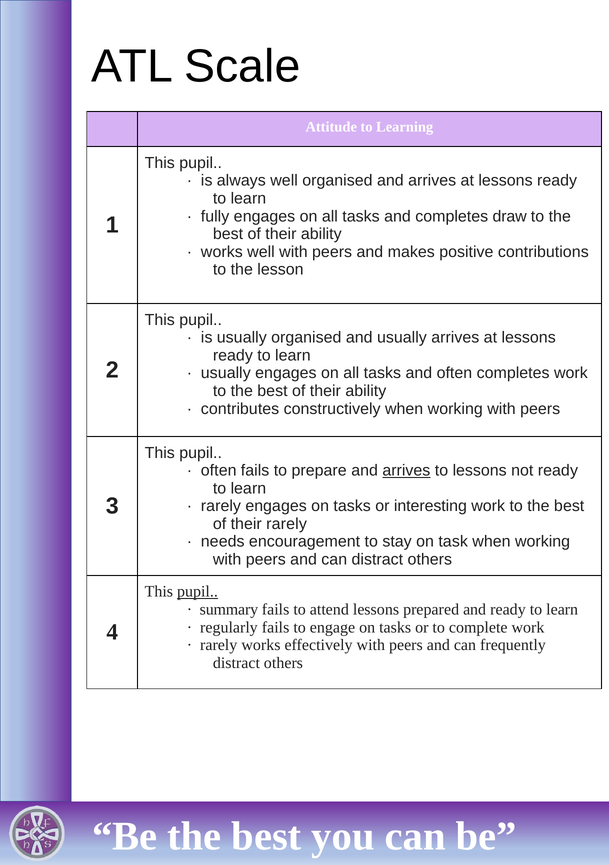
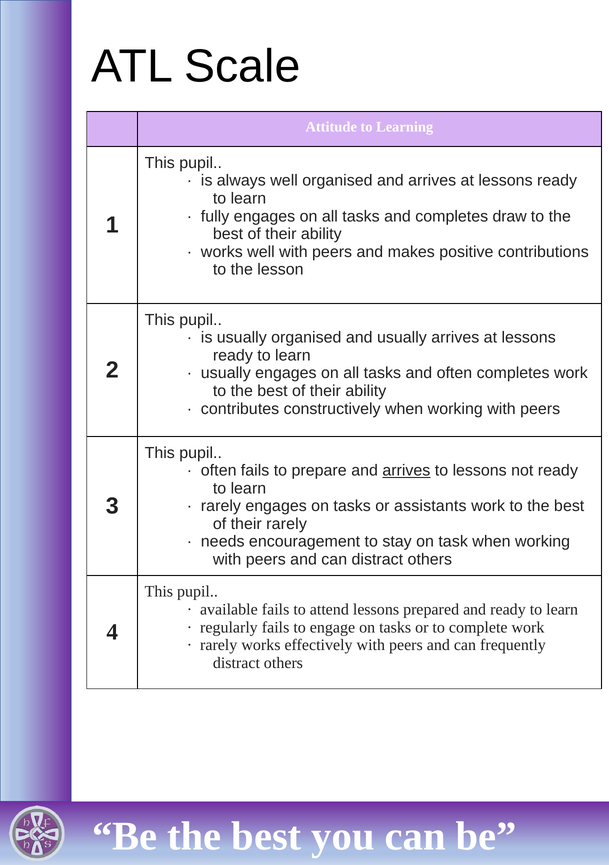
interesting: interesting -> assistants (430, 506)
pupil underline: present -> none (197, 591)
summary: summary -> available (229, 609)
